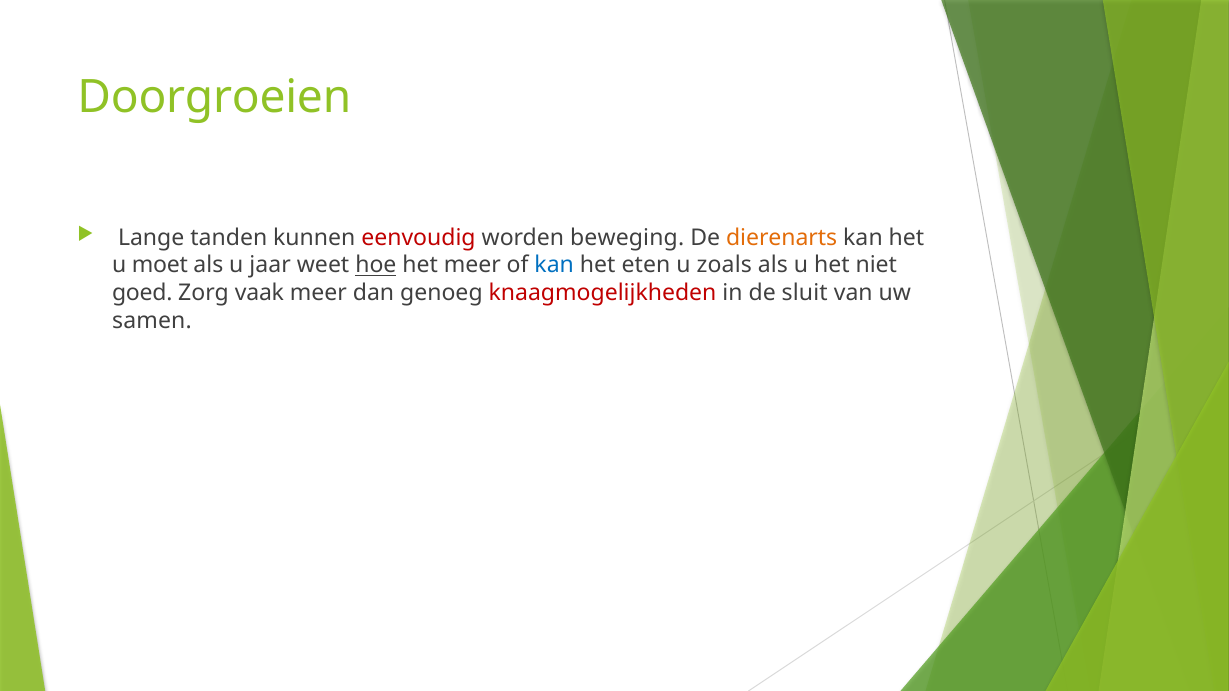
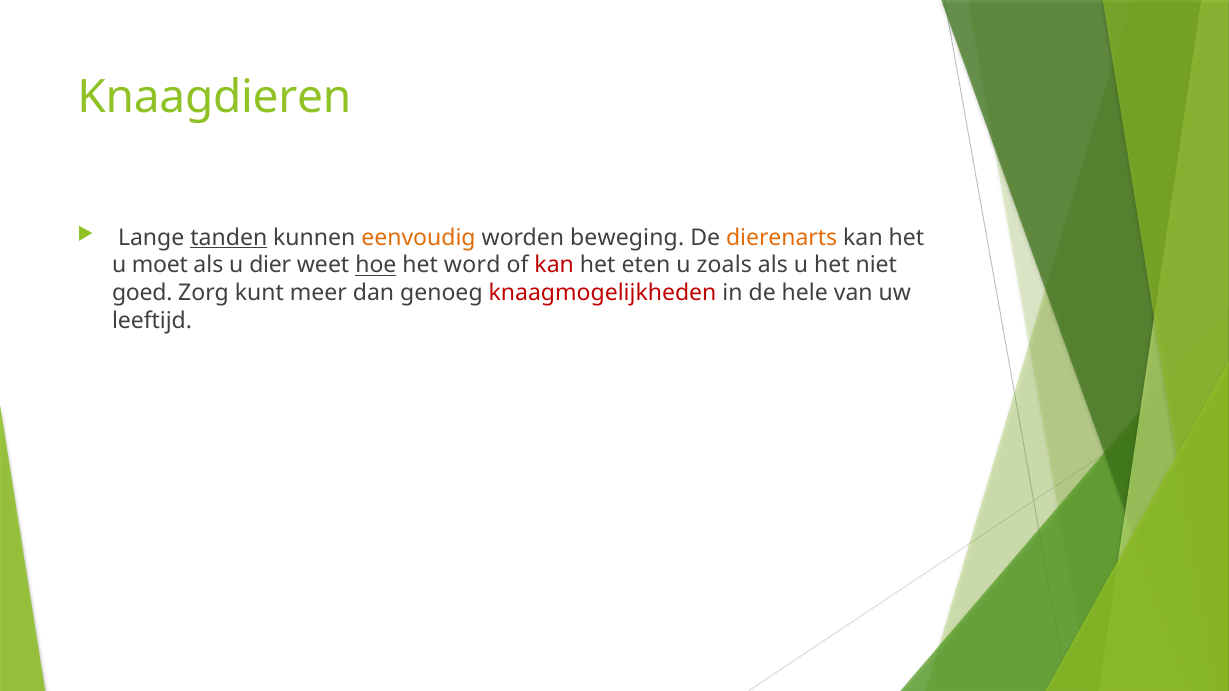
Doorgroeien: Doorgroeien -> Knaagdieren (214, 97)
tanden underline: none -> present (229, 238)
eenvoudig colour: red -> orange (418, 238)
jaar: jaar -> dier (270, 266)
het meer: meer -> word (472, 266)
kan colour: blue -> red (554, 266)
vaak: vaak -> kunt (259, 293)
sluit: sluit -> hele (805, 293)
samen: samen -> leeftijd (152, 321)
